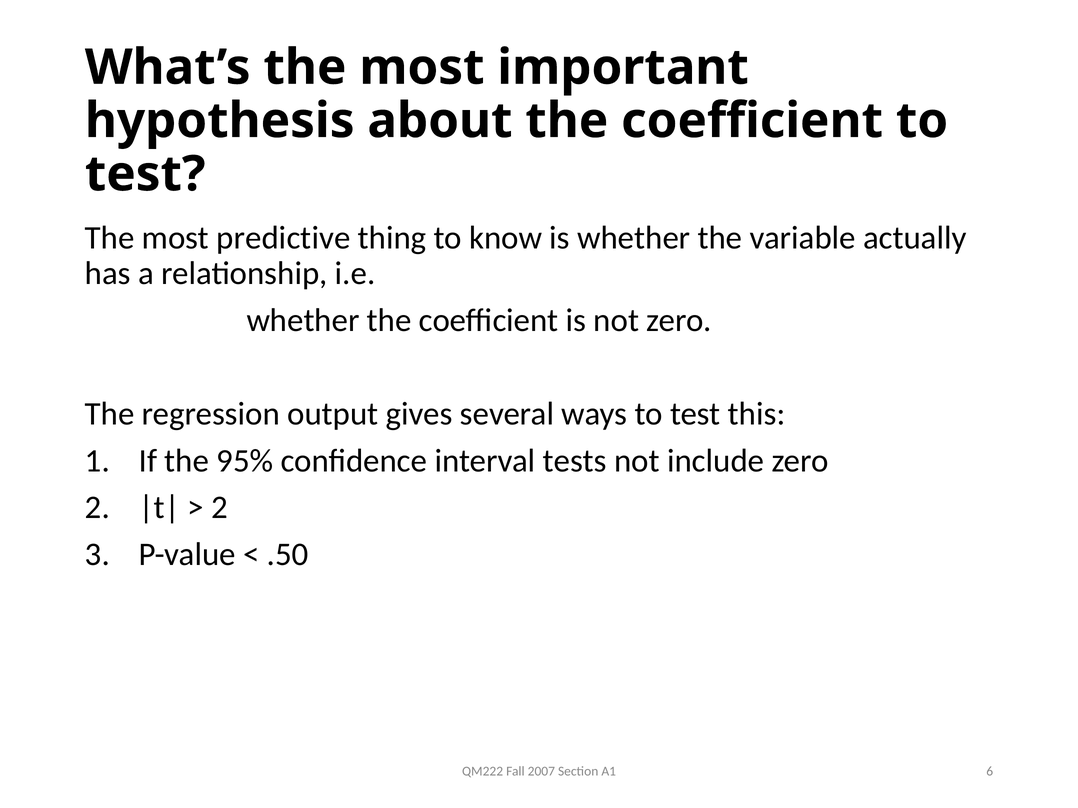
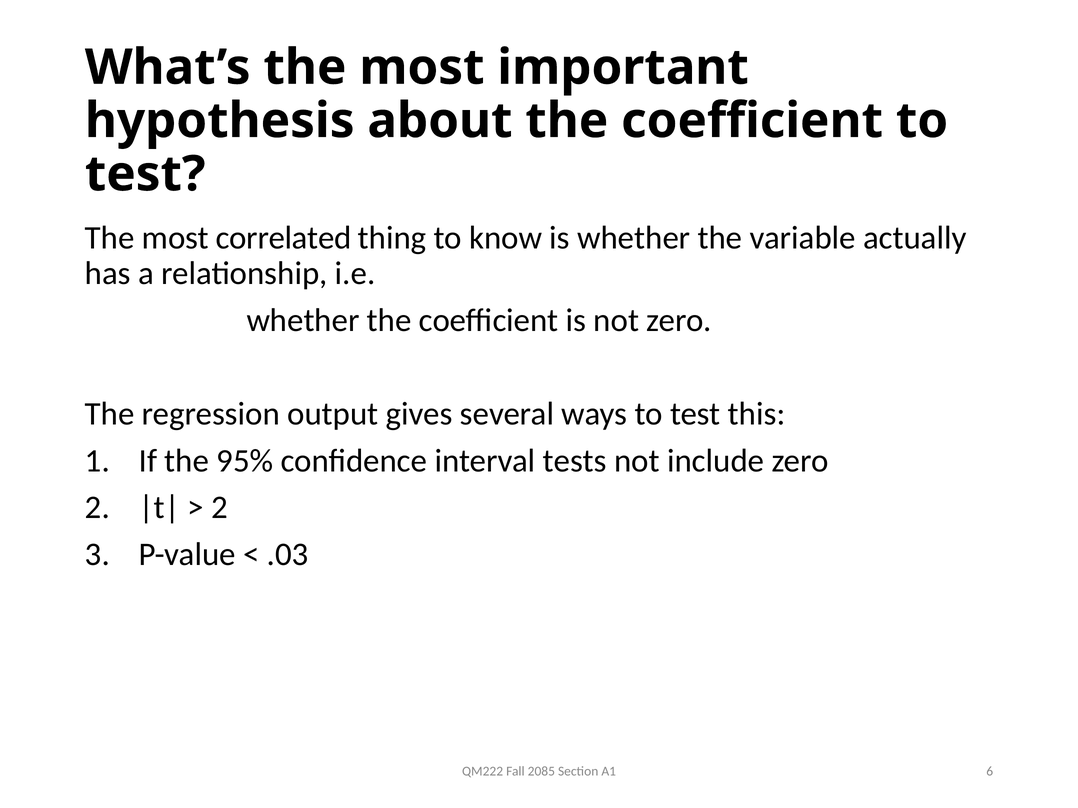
predictive: predictive -> correlated (284, 238)
.50: .50 -> .03 (288, 555)
2007: 2007 -> 2085 (541, 772)
